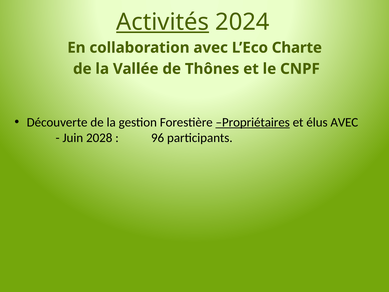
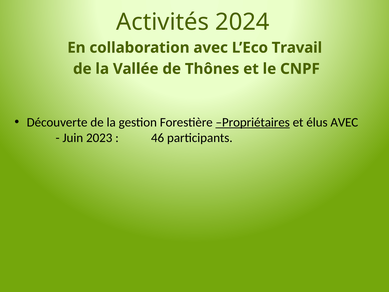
Activités underline: present -> none (163, 22)
Charte: Charte -> Travail (297, 48)
2028: 2028 -> 2023 (99, 138)
96: 96 -> 46 (158, 138)
